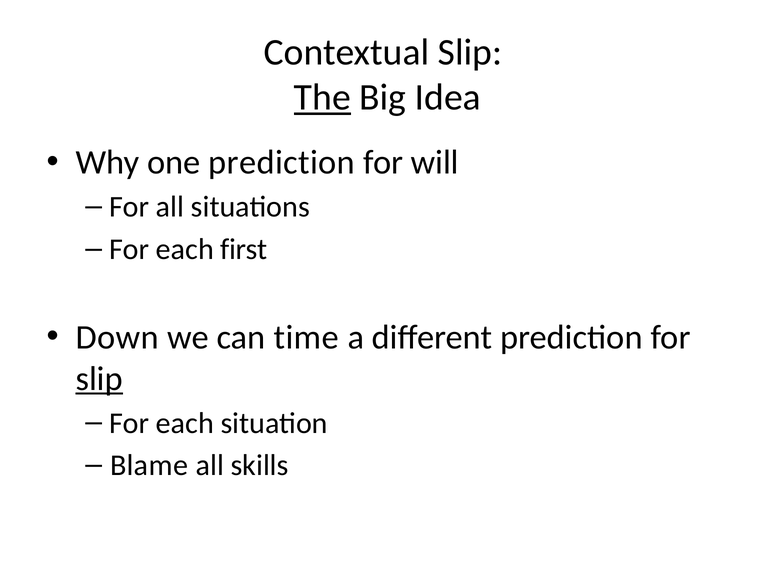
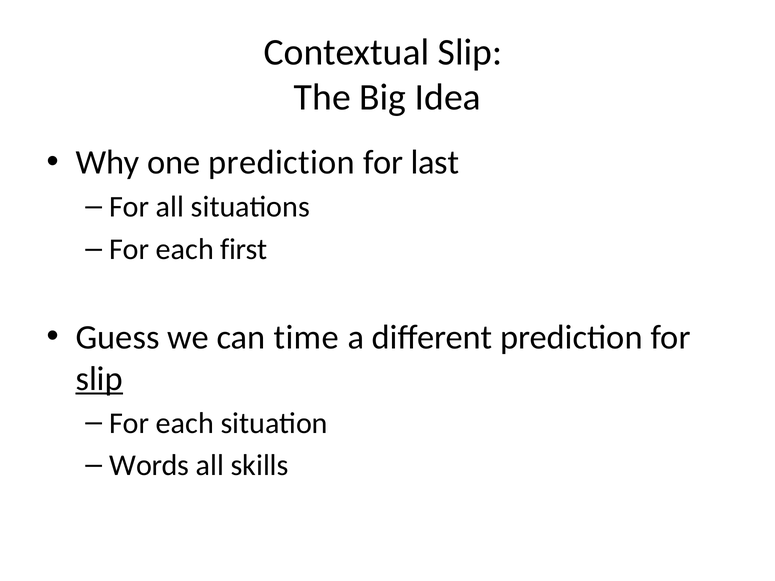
The underline: present -> none (322, 98)
will: will -> last (435, 163)
Down: Down -> Guess (118, 338)
Blame: Blame -> Words (149, 466)
